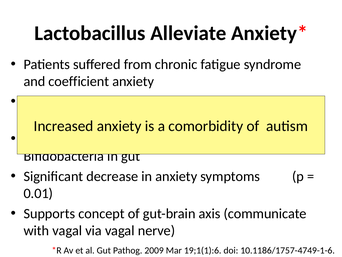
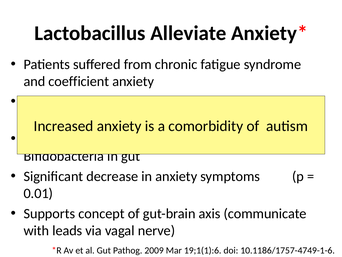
with vagal: vagal -> leads (67, 230)
